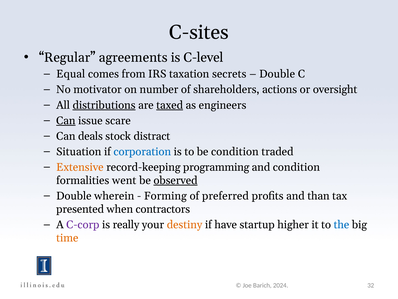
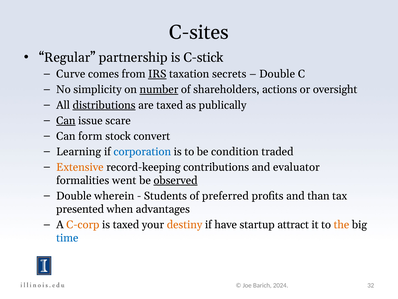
agreements: agreements -> partnership (133, 57)
C-level: C-level -> C-stick (204, 57)
Equal: Equal -> Curve (71, 74)
IRS underline: none -> present (157, 74)
motivator: motivator -> simplicity (97, 89)
number underline: none -> present (159, 89)
taxed underline: present -> none (170, 105)
engineers: engineers -> publically (223, 105)
deals: deals -> form (90, 136)
distract: distract -> convert (152, 136)
Situation: Situation -> Learning (79, 151)
programming: programming -> contributions (216, 167)
and condition: condition -> evaluator (296, 167)
Forming: Forming -> Students (165, 196)
contractors: contractors -> advantages (163, 209)
C-corp colour: purple -> orange (83, 224)
is really: really -> taxed (126, 224)
higher: higher -> attract (293, 224)
the colour: blue -> orange (341, 224)
time colour: orange -> blue (67, 238)
